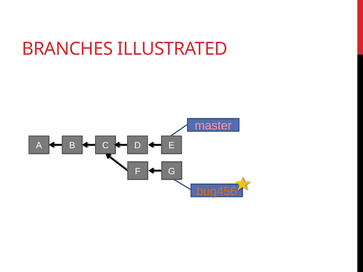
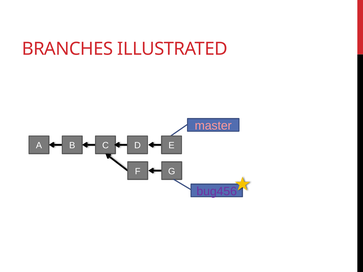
bug456 colour: orange -> purple (217, 191)
